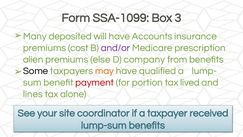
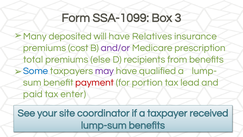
Accounts: Accounts -> Relatives (152, 36)
alien: alien -> total (33, 59)
company: company -> recipients (144, 59)
Some colour: black -> blue (36, 71)
may colour: orange -> purple (105, 71)
lived: lived -> lead (190, 82)
lines: lines -> paid (33, 94)
alone: alone -> enter (73, 94)
